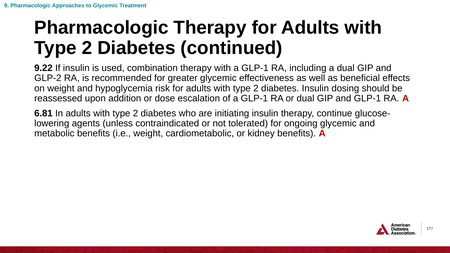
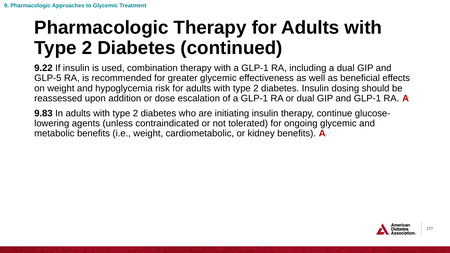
GLP-2: GLP-2 -> GLP-5 (48, 78)
6.81: 6.81 -> 9.83 (43, 113)
